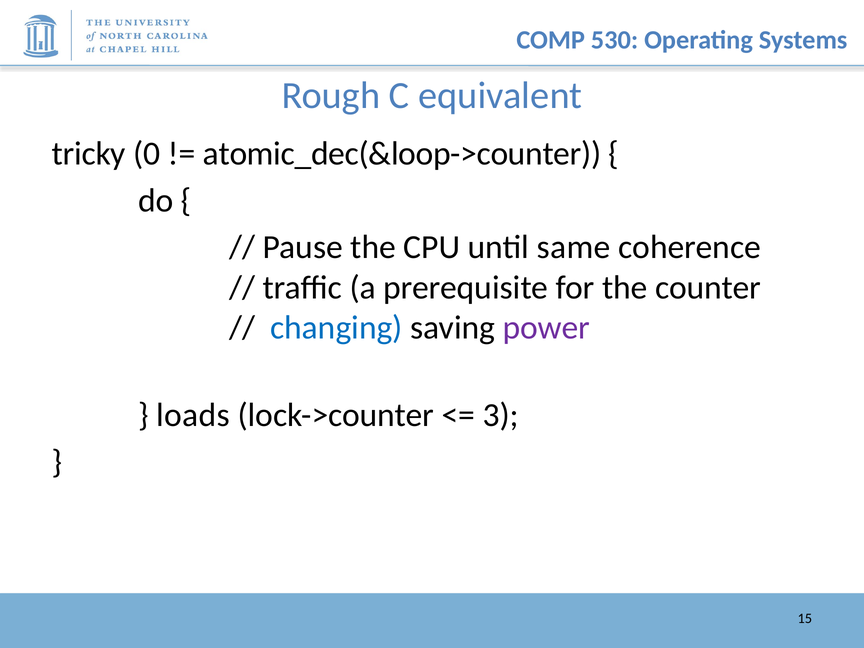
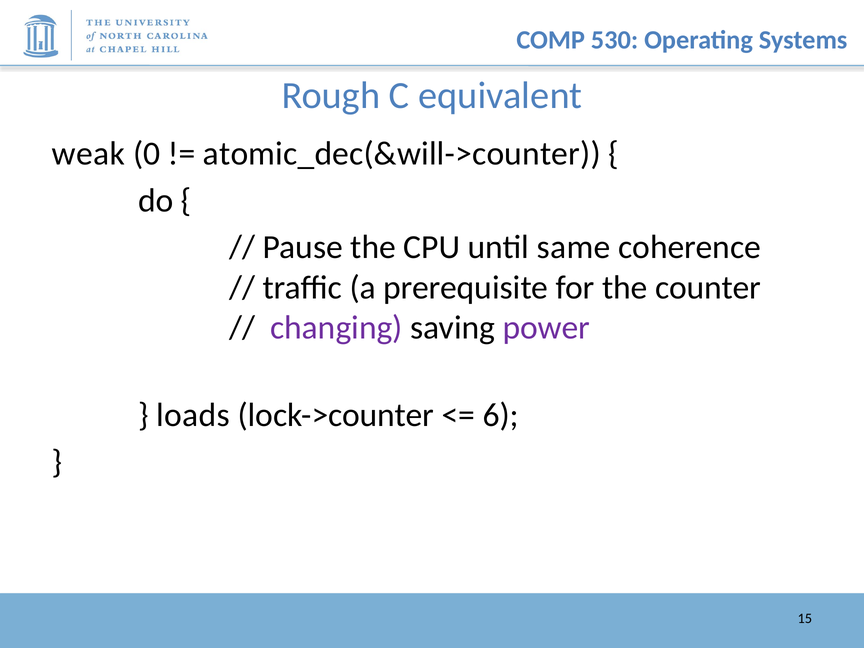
tricky: tricky -> weak (88, 153)
atomic_dec(&loop->counter: atomic_dec(&loop->counter -> atomic_dec(&will->counter (402, 153)
changing colour: blue -> purple (336, 328)
3: 3 -> 6 (501, 415)
